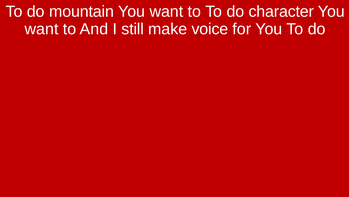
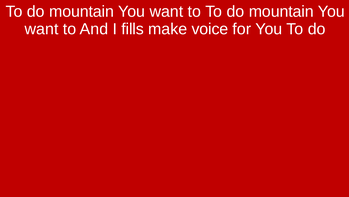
to To do character: character -> mountain (281, 12)
still: still -> fills (133, 29)
